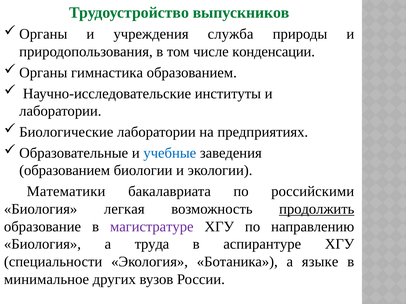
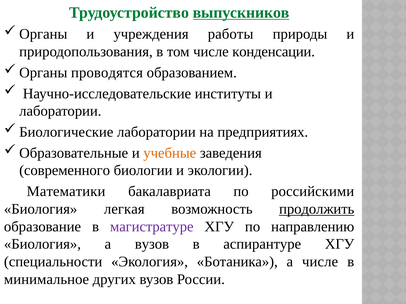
выпускников underline: none -> present (241, 13)
служба: служба -> работы (231, 34)
гимнастика: гимнастика -> проводятся (107, 73)
учебные colour: blue -> orange (170, 153)
образованием: образованием -> современного (65, 171)
а труда: труда -> вузов (152, 245)
а языке: языке -> числе (320, 262)
